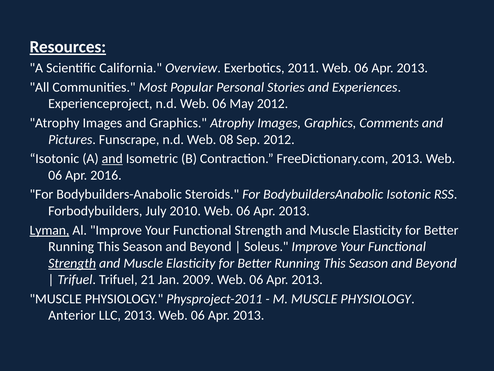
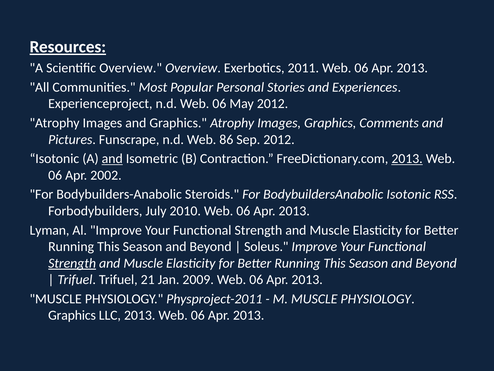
Scientific California: California -> Overview (131, 68)
08: 08 -> 86 (226, 139)
2013 underline: none -> present (407, 159)
2016: 2016 -> 2002 (106, 175)
Lyman underline: present -> none (49, 230)
Anterior: Anterior -> Graphics (72, 315)
